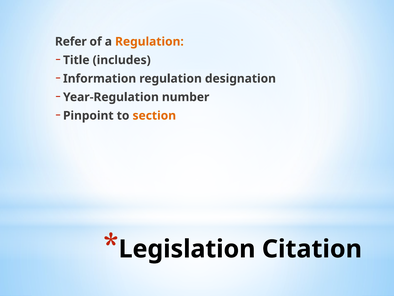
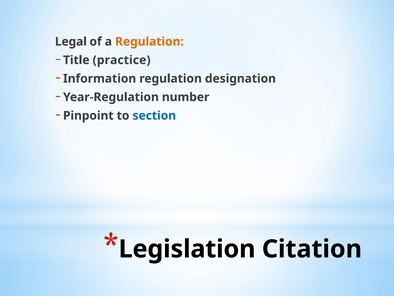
Refer: Refer -> Legal (71, 42)
includes: includes -> practice (122, 60)
section colour: orange -> blue (154, 115)
